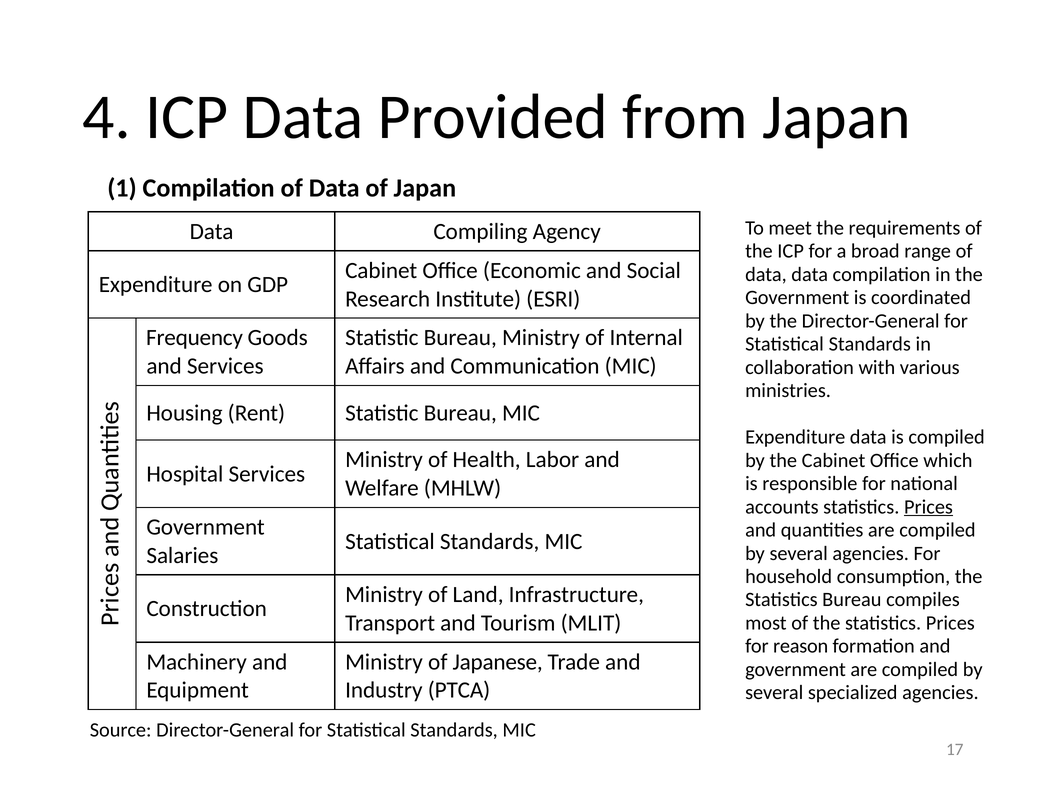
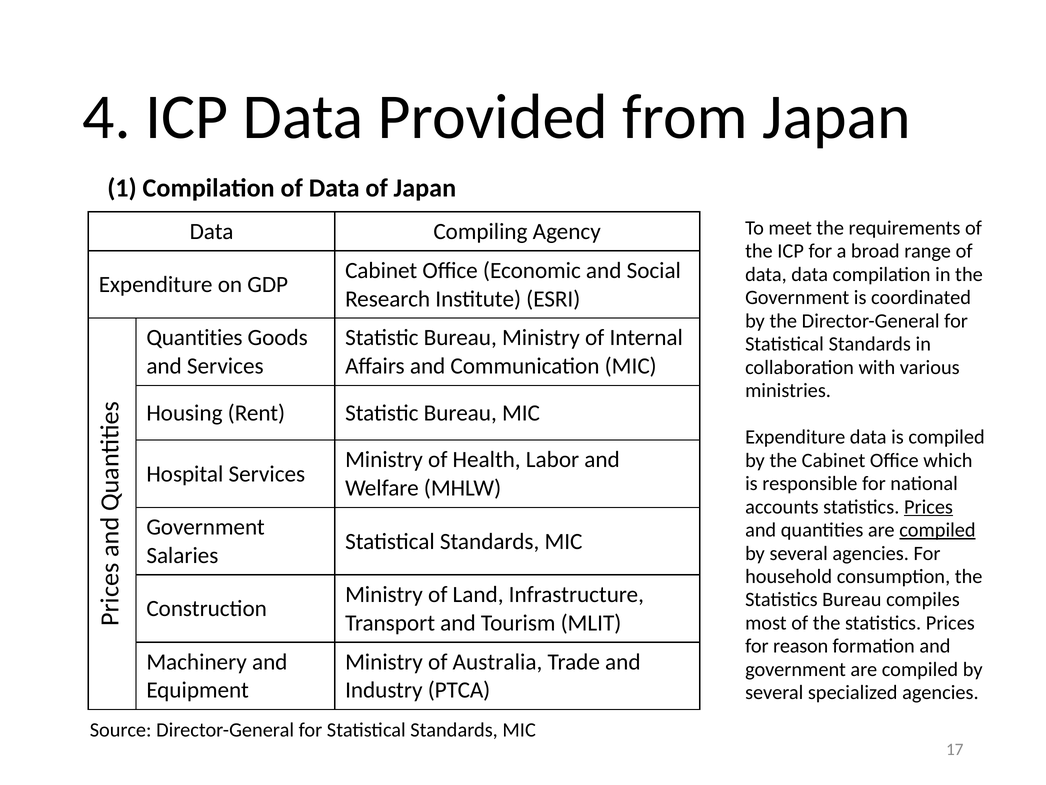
Frequency: Frequency -> Quantities (194, 338)
compiled underline: none -> present (937, 530)
Japanese: Japanese -> Australia (497, 661)
